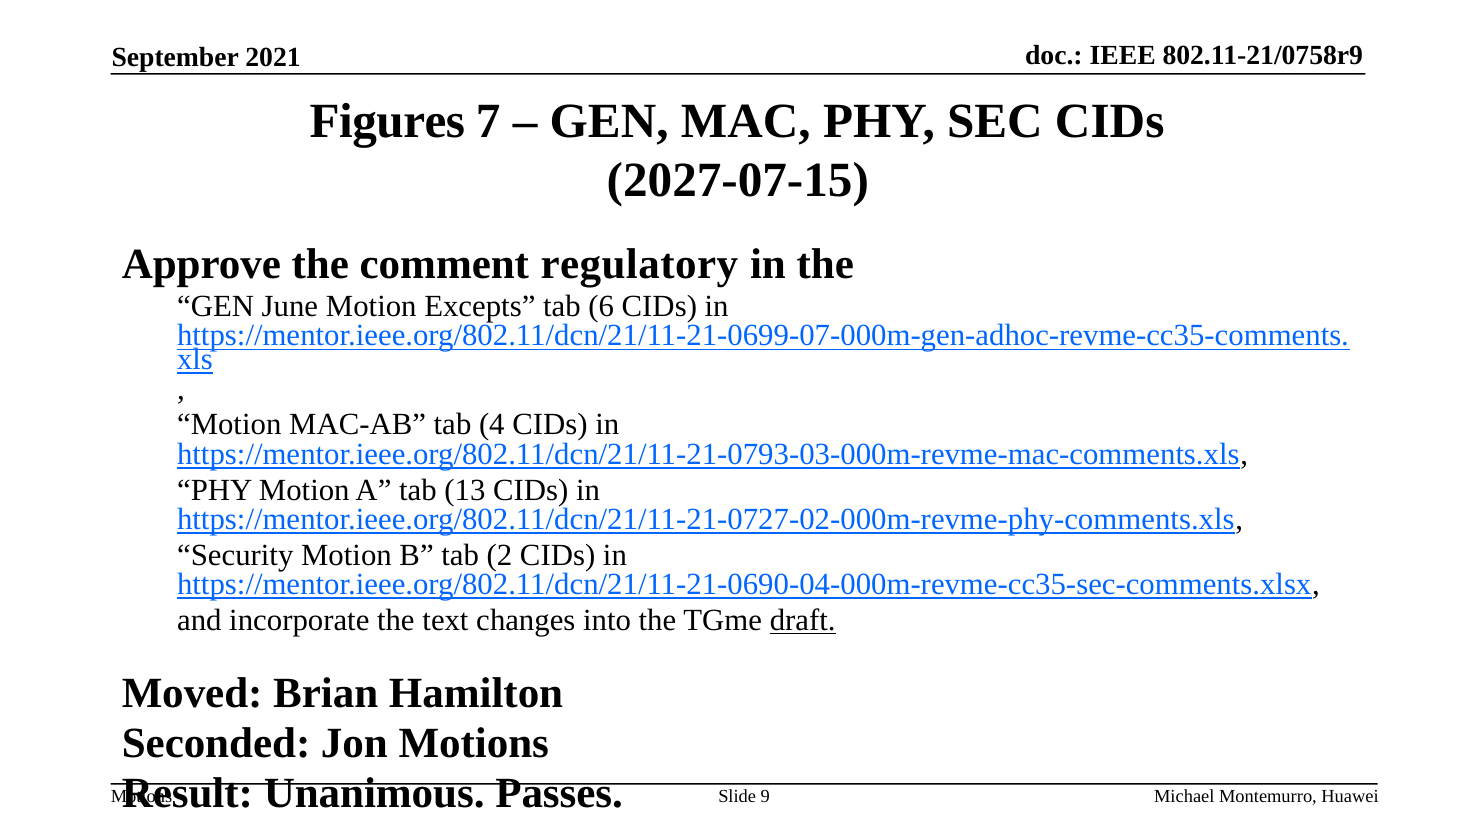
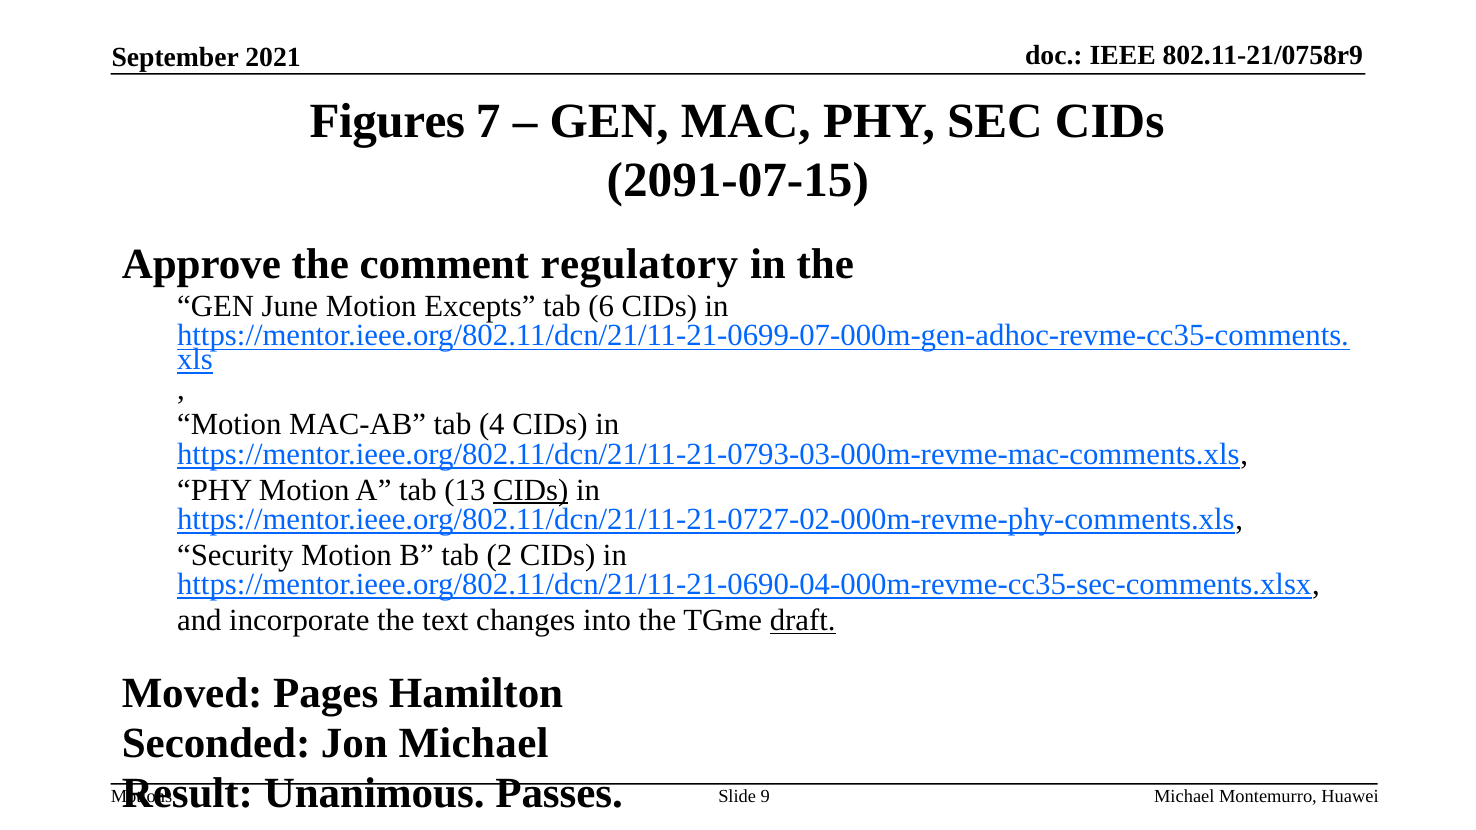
2027-07-15: 2027-07-15 -> 2091-07-15 (738, 181)
CIDs underline: none -> present (531, 490)
Brian: Brian -> Pages (326, 694)
Jon Motions: Motions -> Michael (474, 744)
